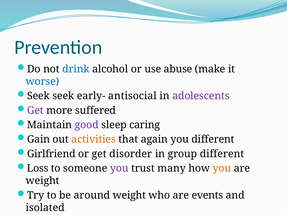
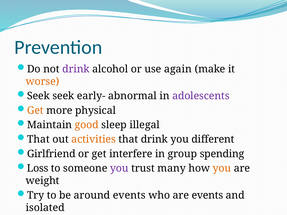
drink colour: blue -> purple (76, 69)
abuse: abuse -> again (178, 69)
worse colour: blue -> orange (43, 82)
antisocial: antisocial -> abnormal (132, 96)
Get colour: purple -> orange (35, 111)
suffered: suffered -> physical (95, 111)
good colour: purple -> orange (87, 125)
caring: caring -> illegal (145, 125)
Gain: Gain -> That (38, 140)
that again: again -> drink (154, 140)
disorder: disorder -> interfere (131, 154)
group different: different -> spending (222, 154)
around weight: weight -> events (129, 195)
